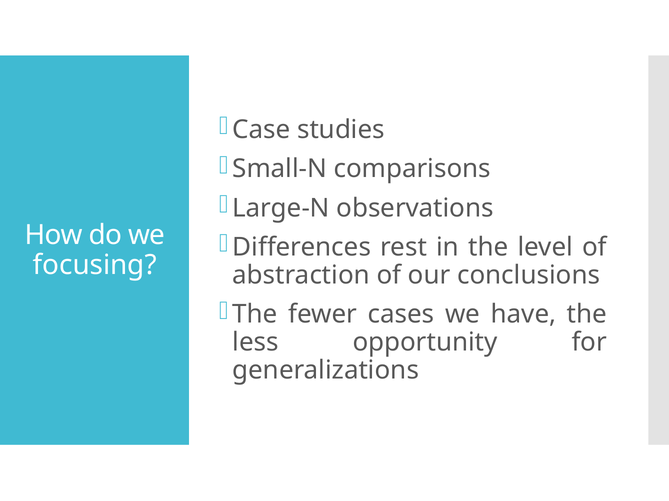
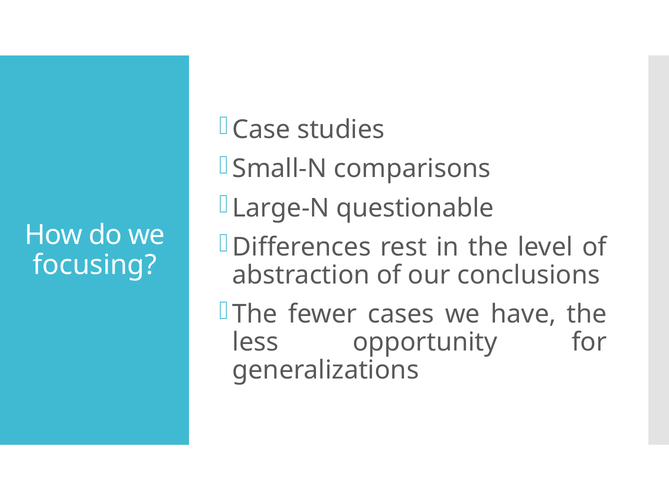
observations: observations -> questionable (415, 208)
